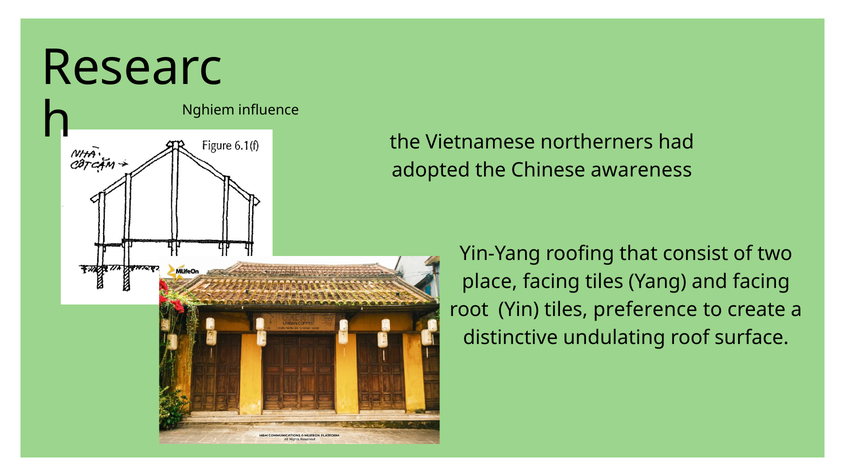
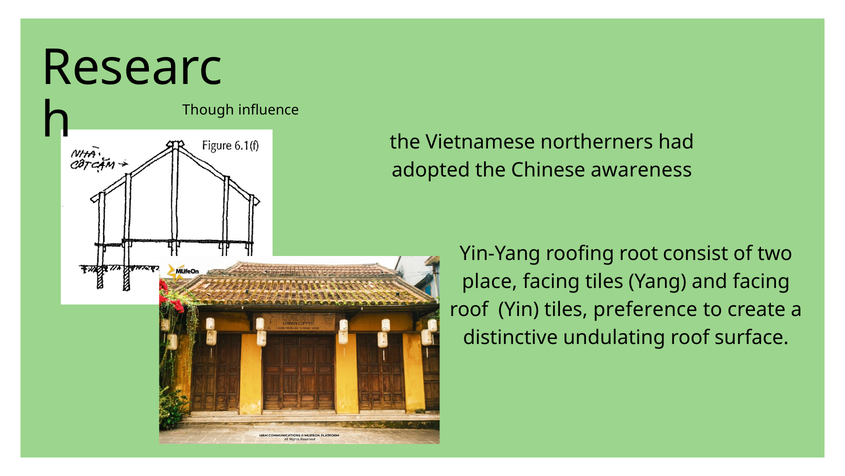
Nghiem: Nghiem -> Though (208, 110)
that: that -> root (639, 254)
root: root -> roof (469, 309)
